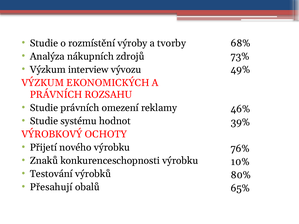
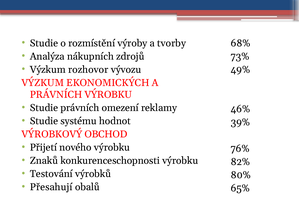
interview: interview -> rozhovor (88, 70)
PRÁVNÍCH ROZSAHU: ROZSAHU -> VÝROBKU (108, 95)
OCHOTY: OCHOTY -> OBCHOD (106, 134)
10%: 10% -> 82% (240, 162)
